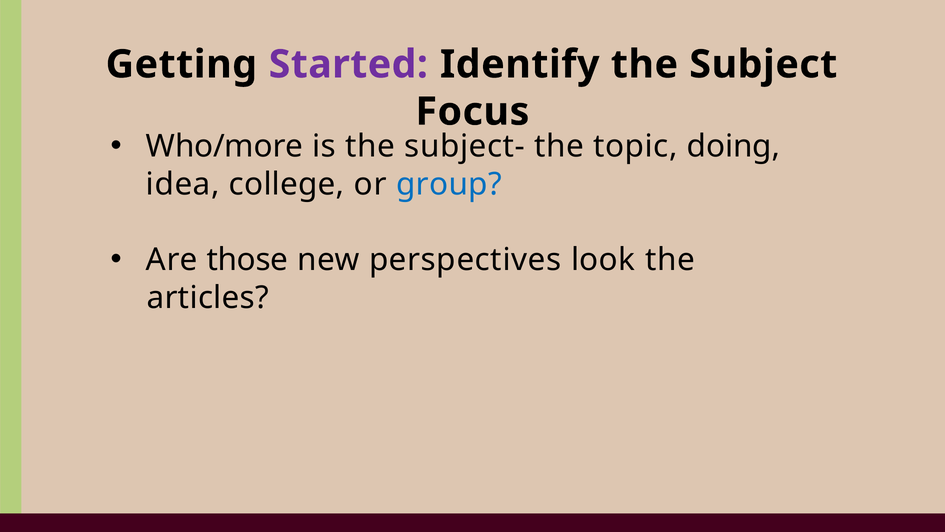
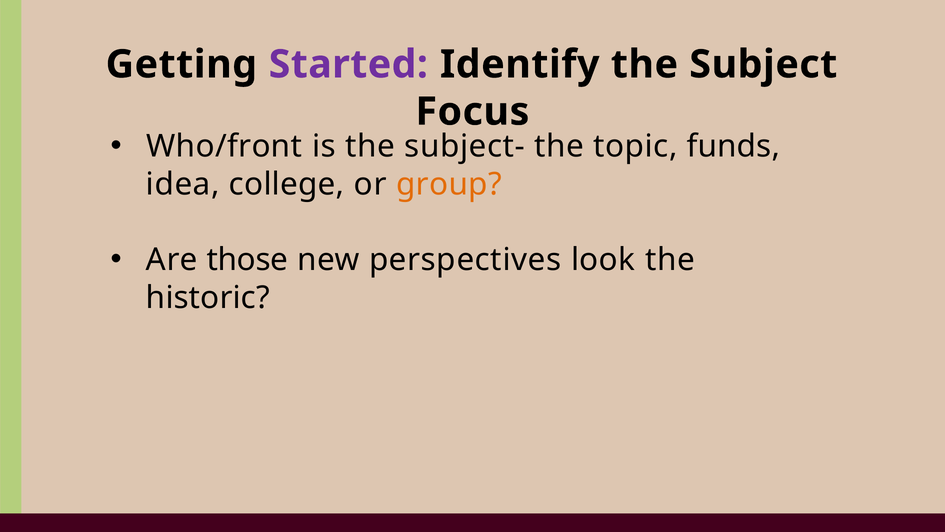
Who/more: Who/more -> Who/front (224, 146)
doing: doing -> funds (733, 146)
group colour: blue -> orange (449, 184)
articles: articles -> historic (208, 298)
